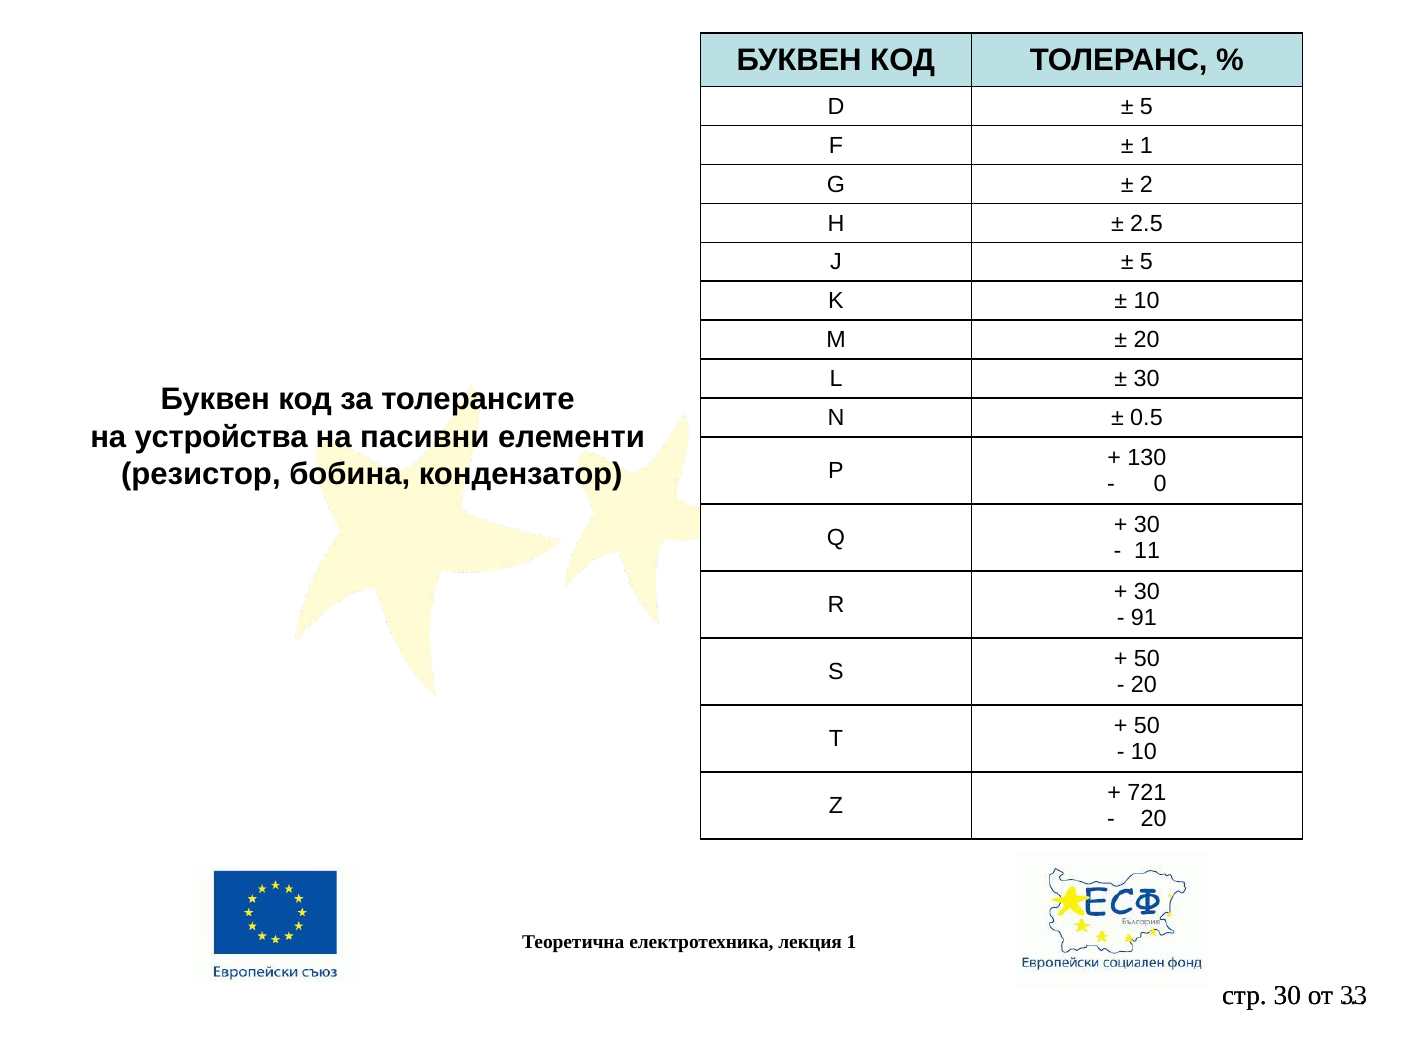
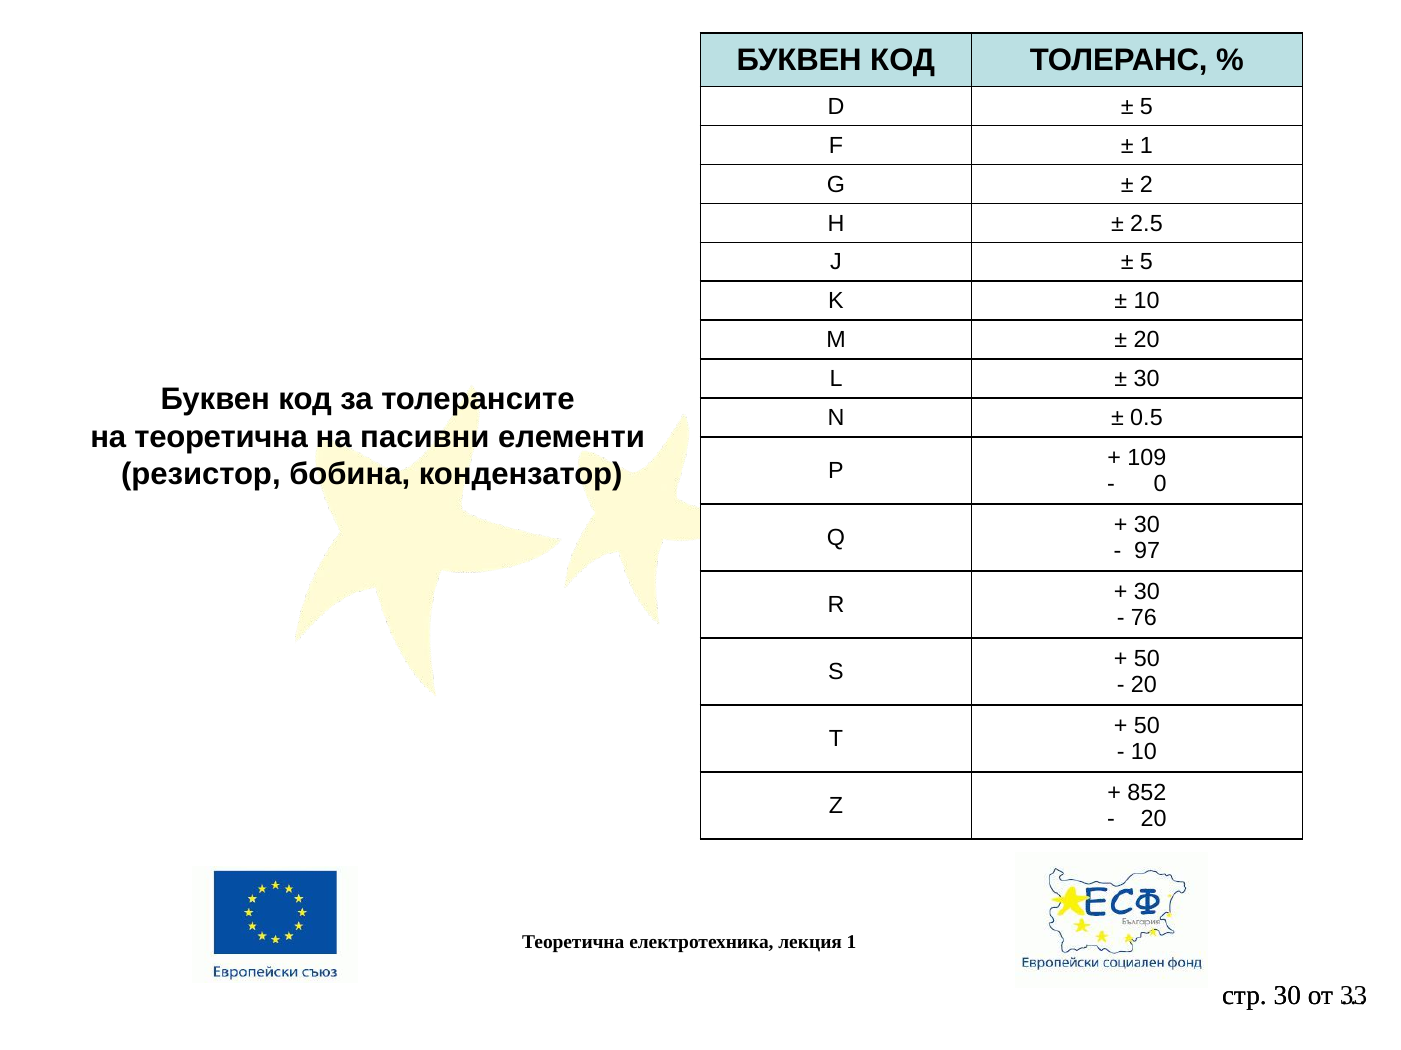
на устройства: устройства -> теоретична (221, 437)
130: 130 -> 109 (1147, 458)
11: 11 -> 97 (1147, 552)
91: 91 -> 76 (1144, 619)
721: 721 -> 852 (1147, 793)
